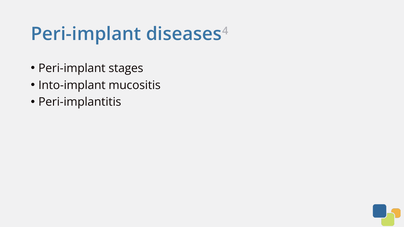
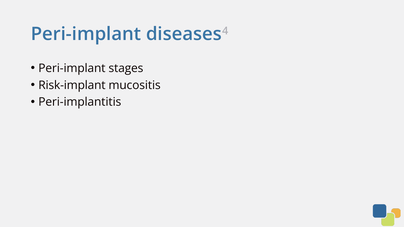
Into-implant: Into-implant -> Risk-implant (72, 85)
